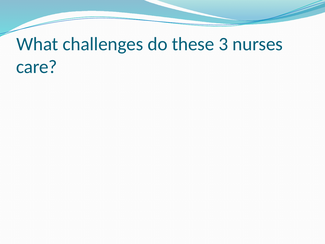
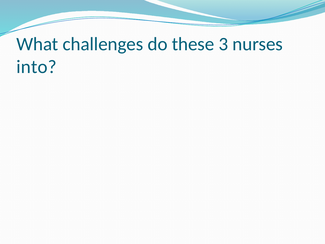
care: care -> into (36, 67)
